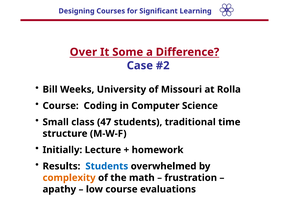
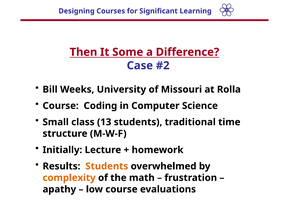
Over: Over -> Then (83, 52)
47: 47 -> 13 (104, 123)
Students colour: blue -> orange (107, 167)
